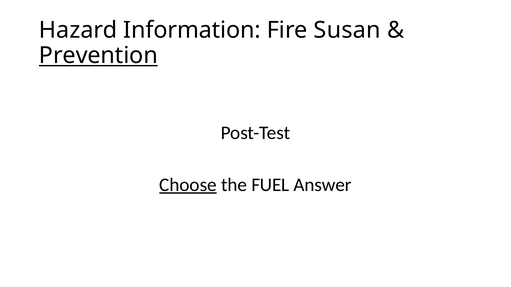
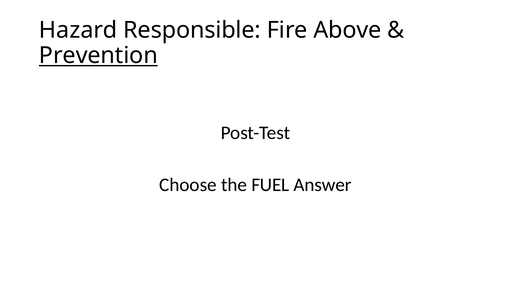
Information: Information -> Responsible (192, 30)
Susan: Susan -> Above (347, 30)
Choose underline: present -> none (188, 185)
